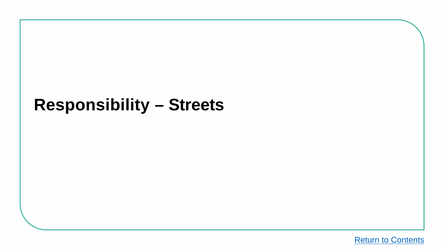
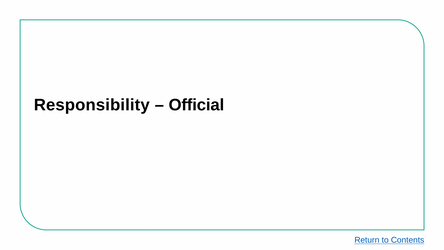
Streets: Streets -> Official (196, 105)
